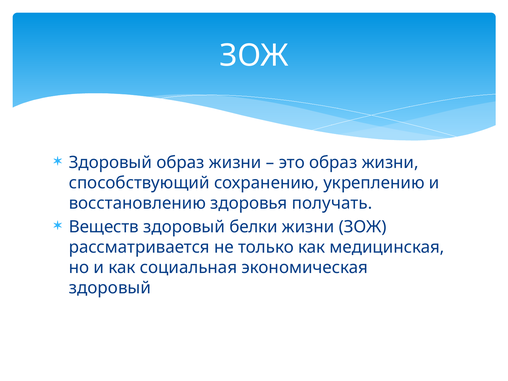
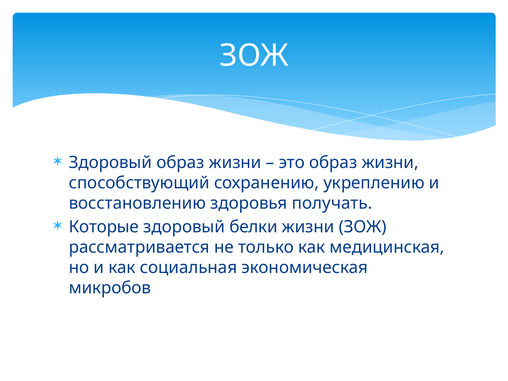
Веществ: Веществ -> Которые (104, 227)
здоровый: здоровый -> микробов (110, 288)
